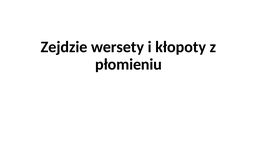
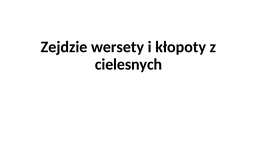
płomieniu: płomieniu -> cielesnych (129, 64)
